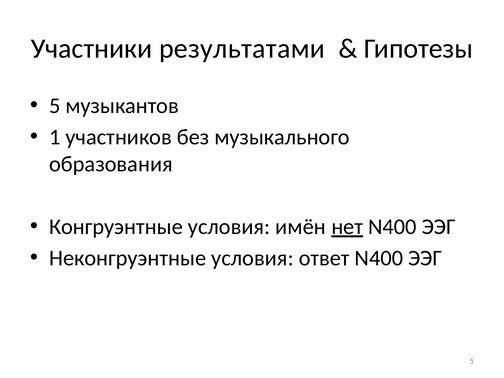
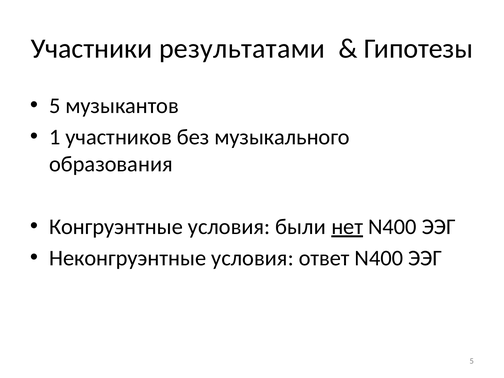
имён: имён -> были (301, 227)
